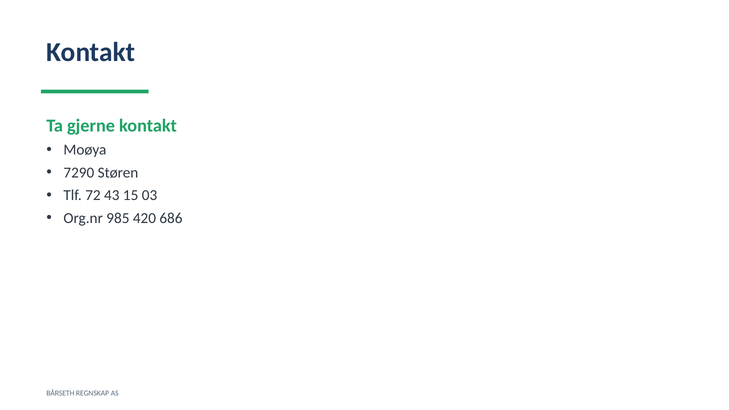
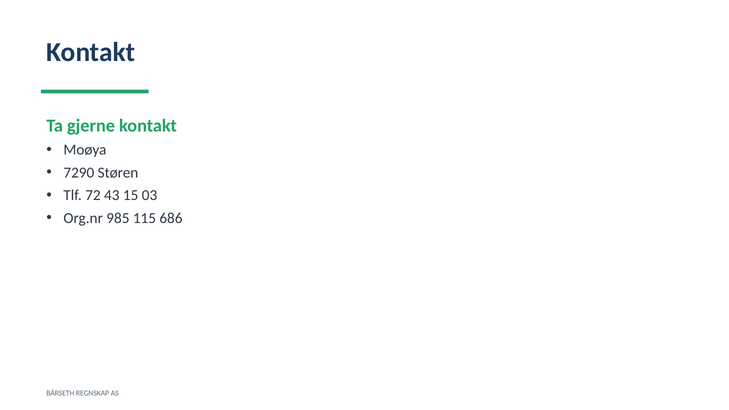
420: 420 -> 115 (144, 218)
